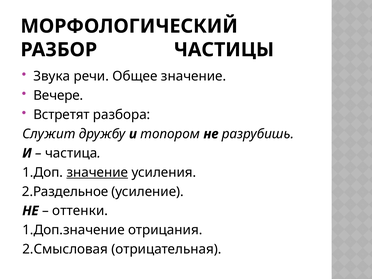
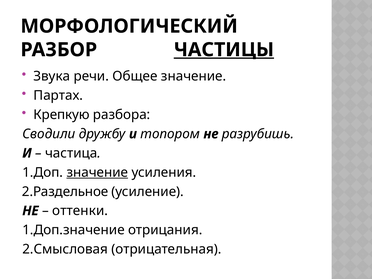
ЧАСТИЦЫ underline: none -> present (224, 50)
Вечере: Вечере -> Партах (58, 96)
Встретят: Встретят -> Крепкую (61, 115)
Служит: Служит -> Сводили (49, 134)
